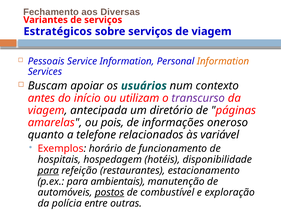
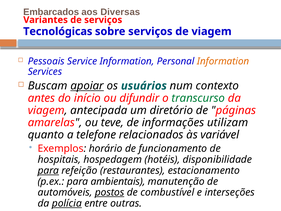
Fechamento: Fechamento -> Embarcados (51, 12)
Estratégicos: Estratégicos -> Tecnológicas (58, 31)
apoiar underline: none -> present (87, 86)
utilizam: utilizam -> difundir (139, 98)
transcurso colour: purple -> green (198, 98)
pois: pois -> teve (112, 122)
oneroso: oneroso -> utilizam (228, 122)
exploração: exploração -> interseções (230, 192)
polícia underline: none -> present (67, 203)
